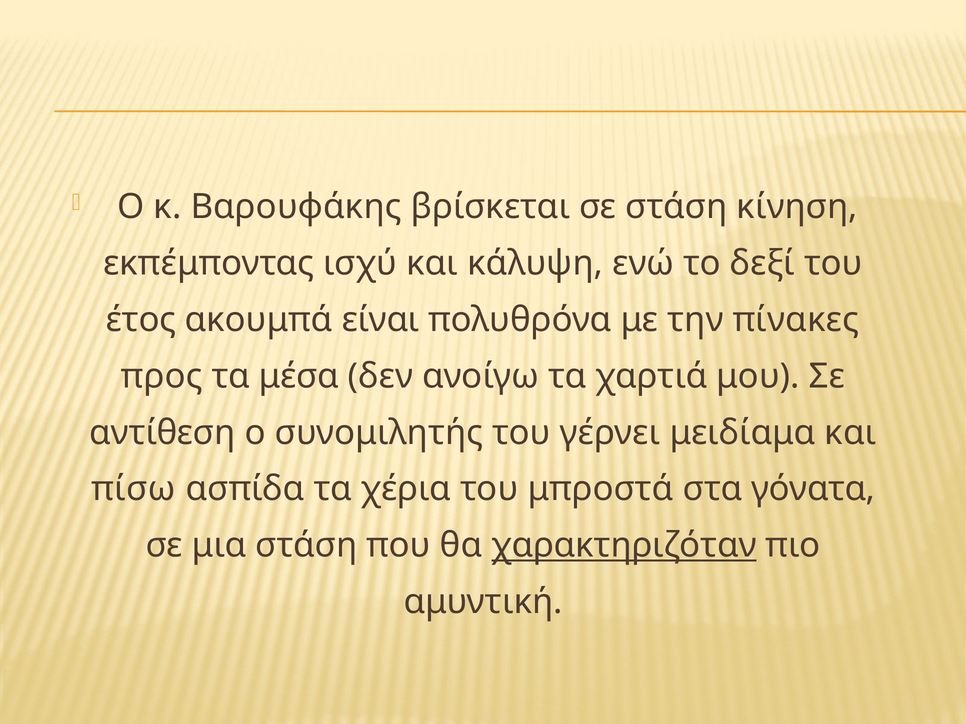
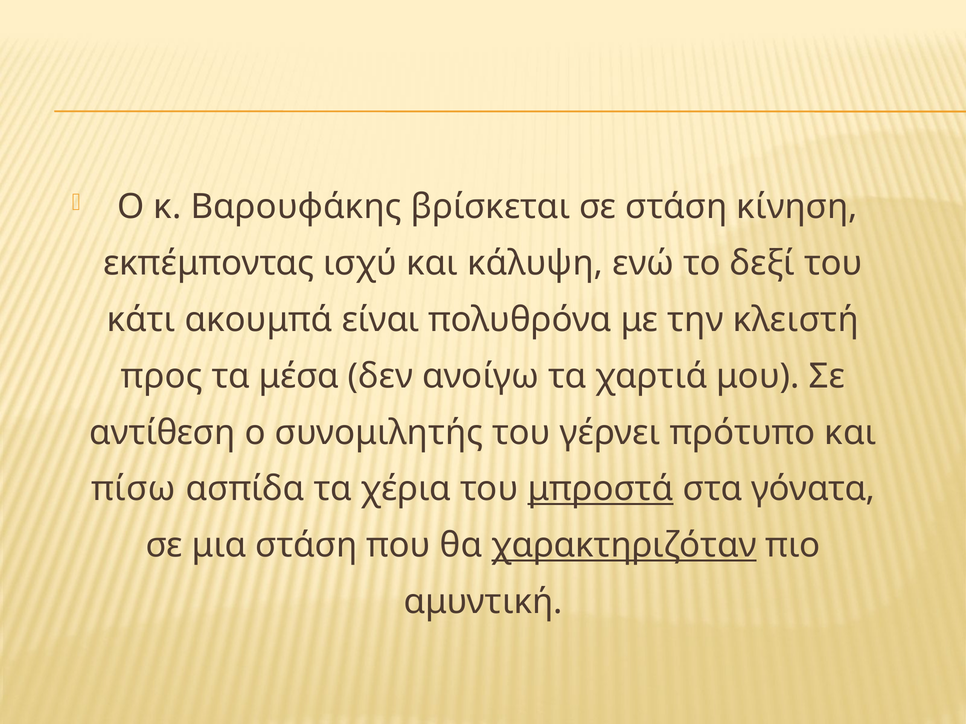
έτος: έτος -> κάτι (141, 320)
πίνακες: πίνακες -> κλειστή (796, 320)
μειδίαμα: μειδίαμα -> πρότυπο (743, 433)
μπροστά underline: none -> present (601, 489)
